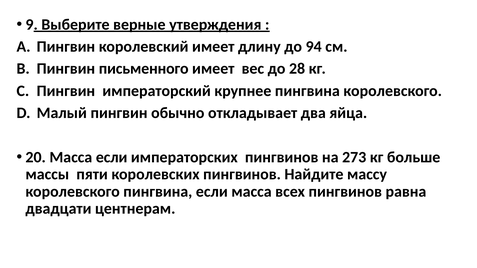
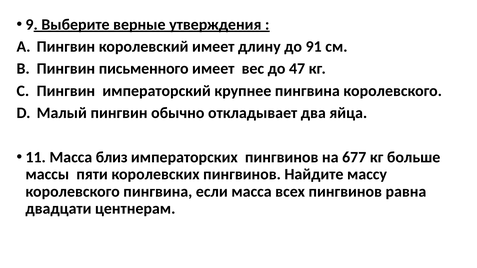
94: 94 -> 91 (314, 47)
28: 28 -> 47 (297, 69)
20: 20 -> 11 (36, 157)
Масса если: если -> близ (112, 157)
273: 273 -> 677 (354, 157)
